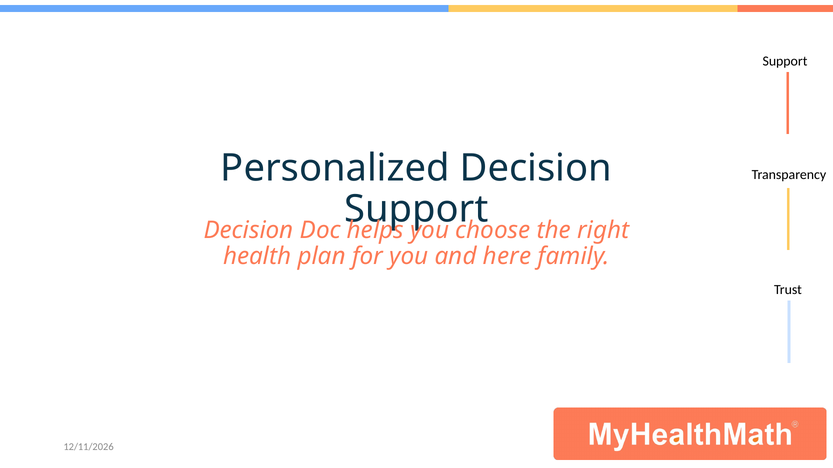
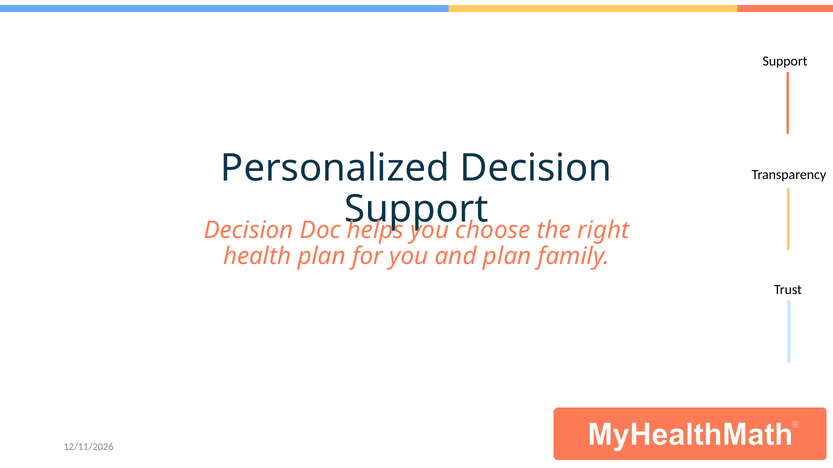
and here: here -> plan (507, 257)
